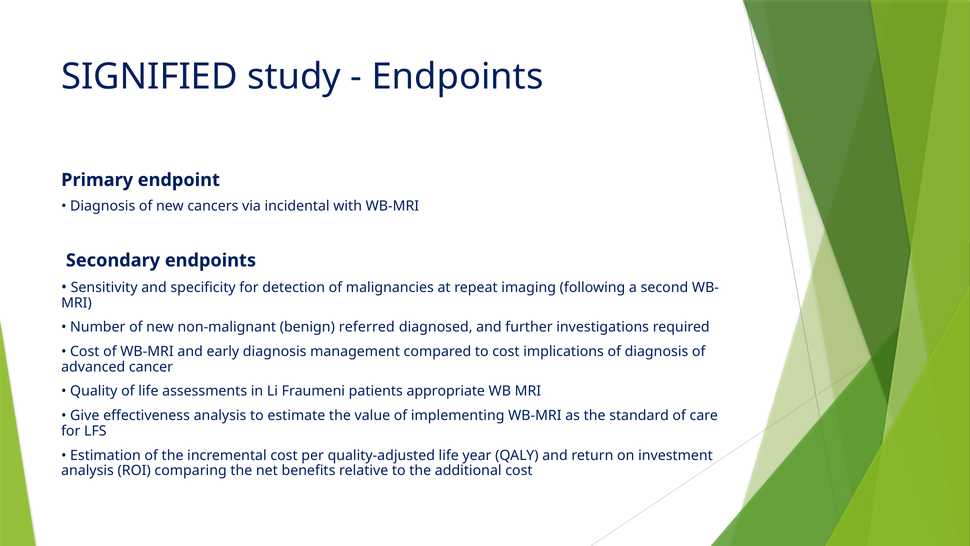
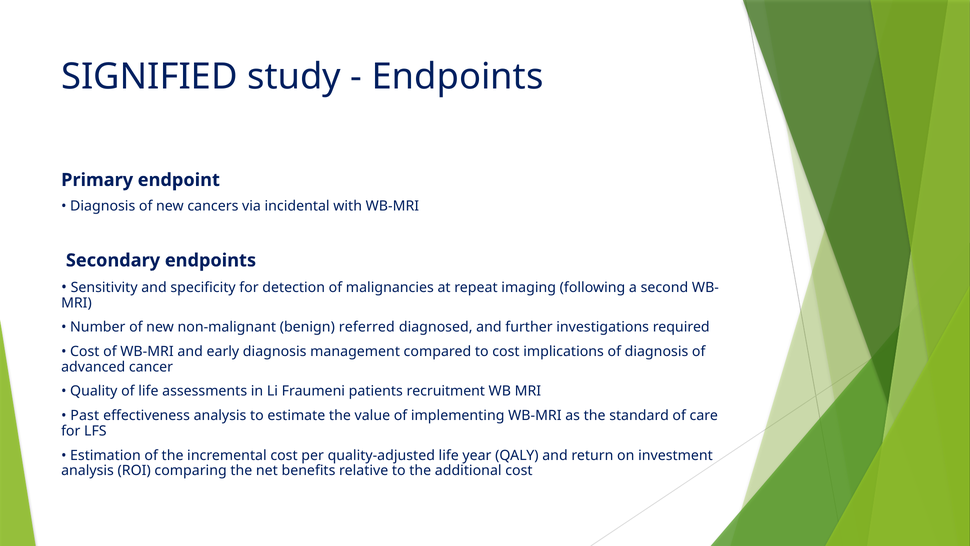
appropriate: appropriate -> recruitment (446, 391)
Give: Give -> Past (85, 415)
